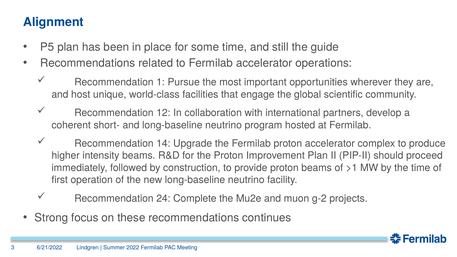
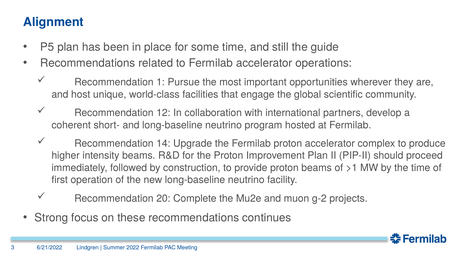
24: 24 -> 20 (163, 198)
